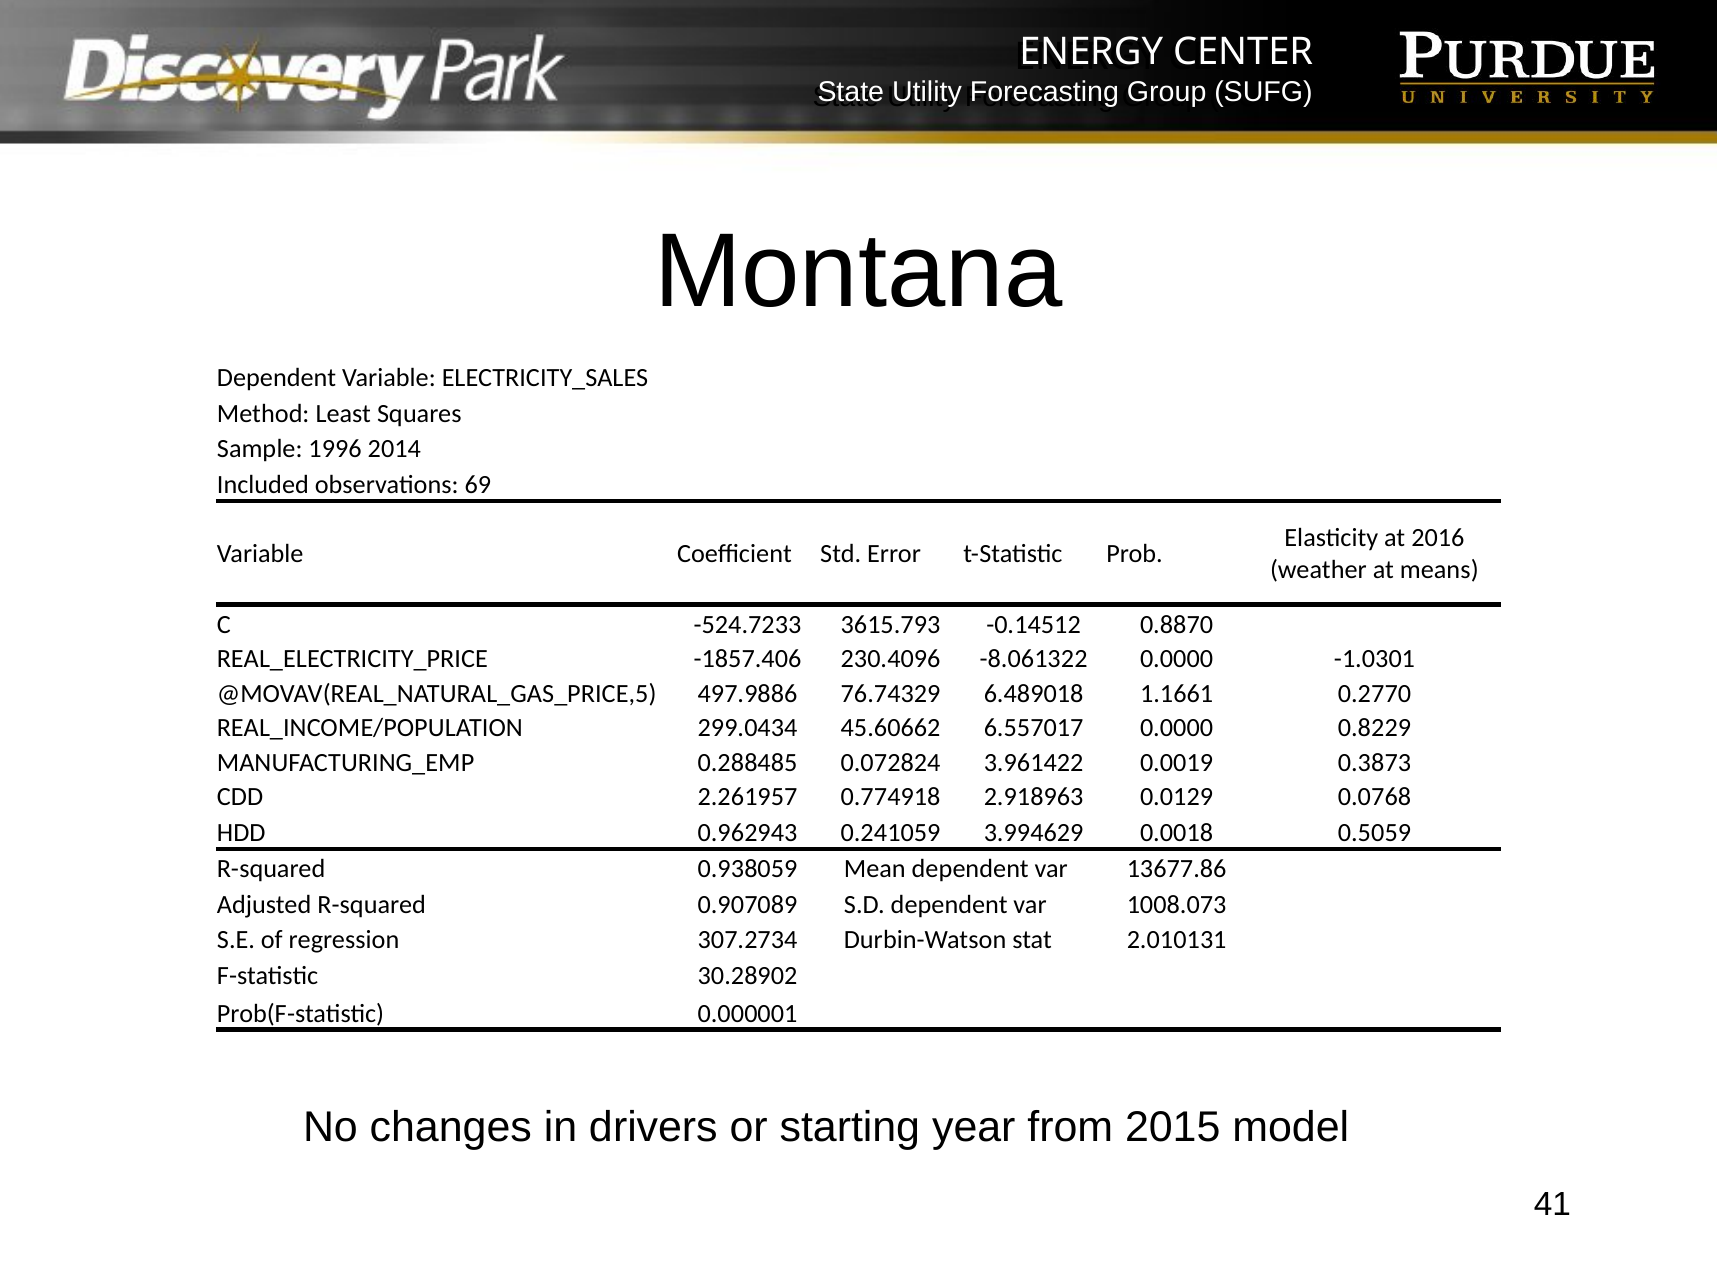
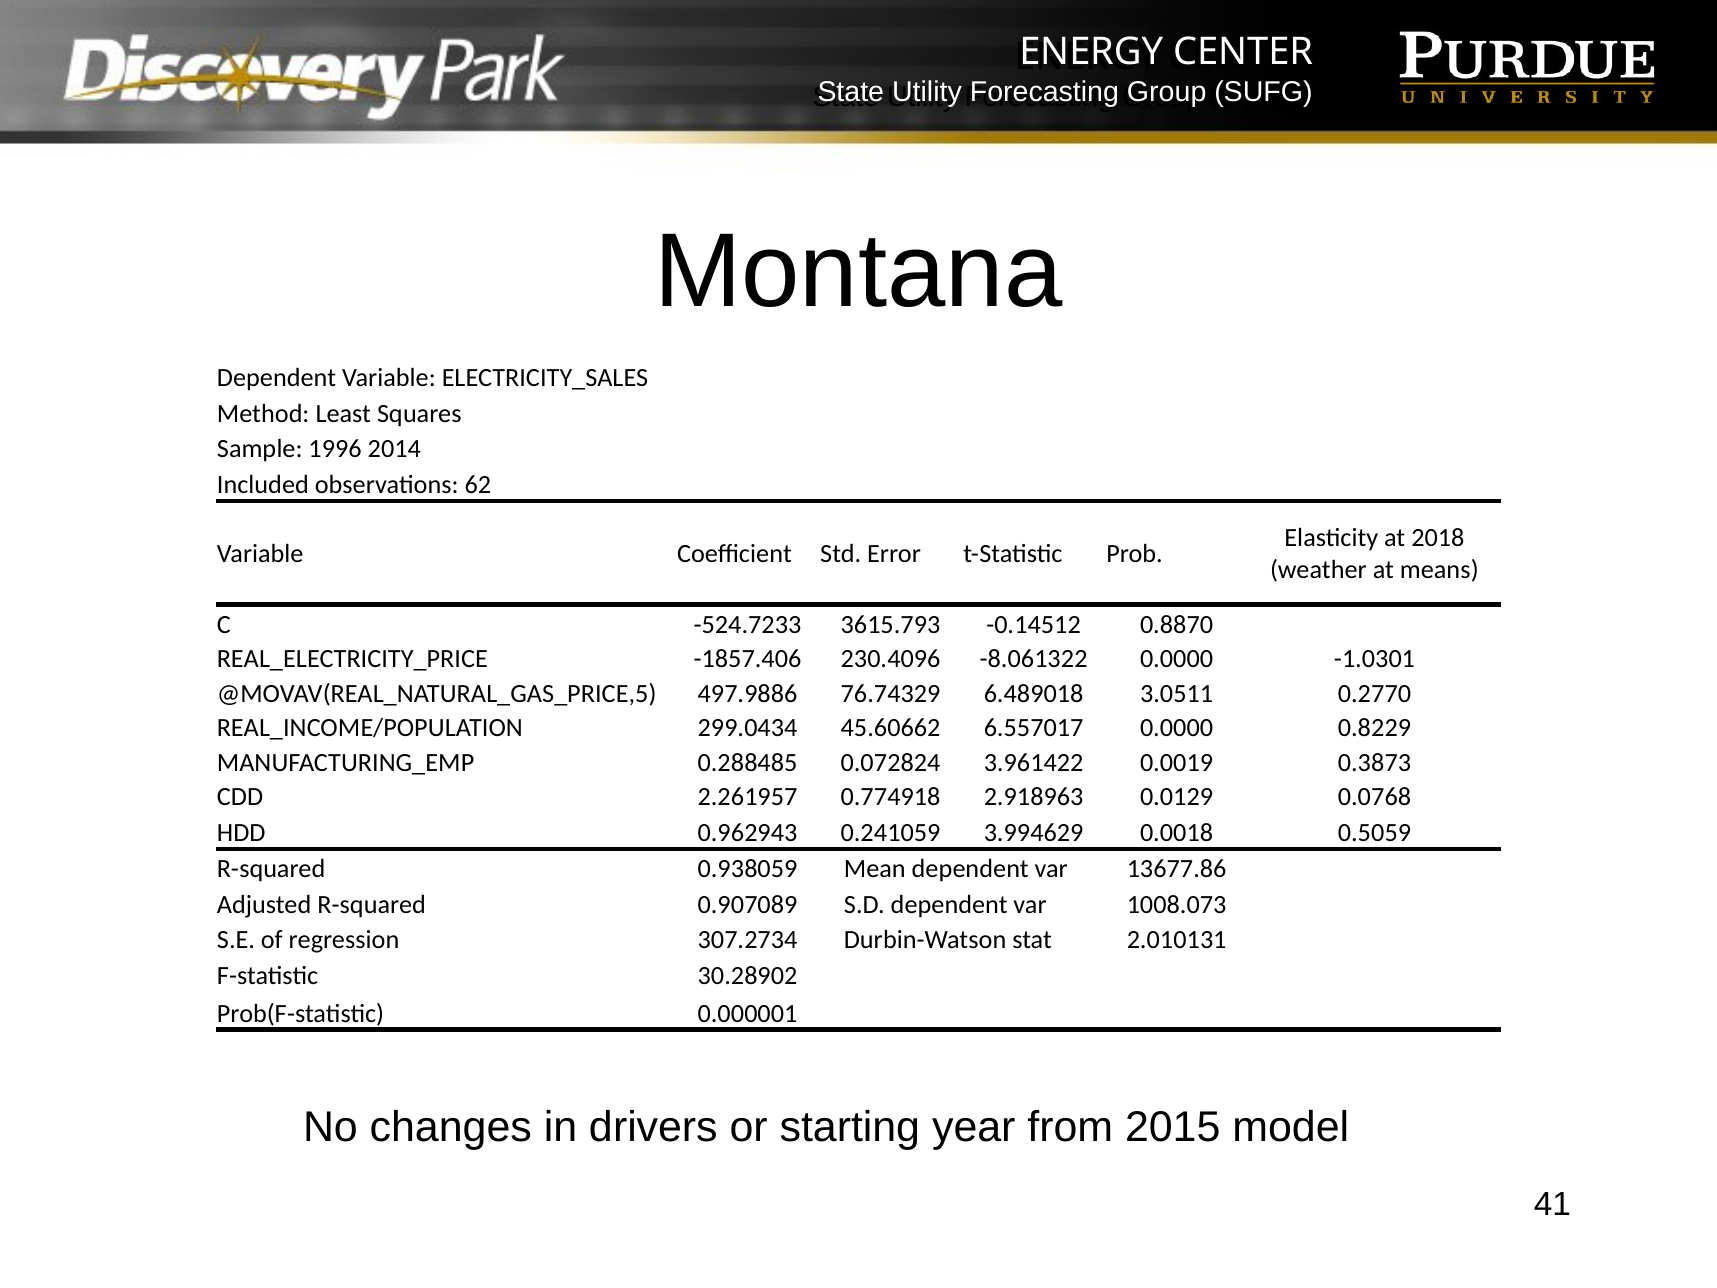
69: 69 -> 62 (478, 485)
2016: 2016 -> 2018 (1438, 537)
1.1661: 1.1661 -> 3.0511 (1177, 693)
